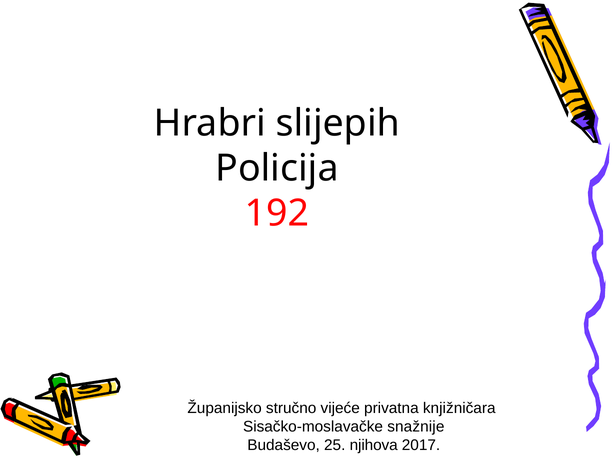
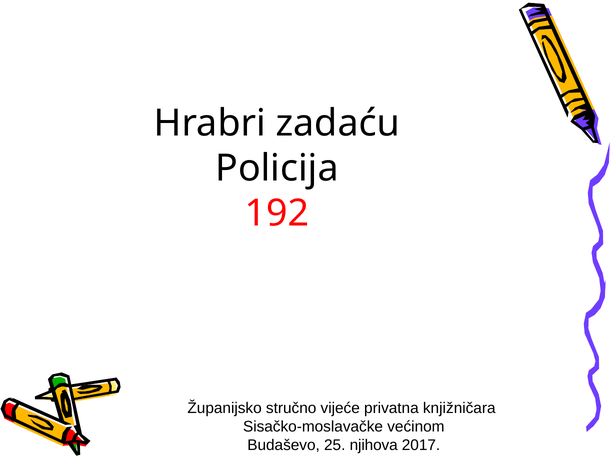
slijepih: slijepih -> zadaću (338, 123)
snažnije: snažnije -> većinom (416, 427)
